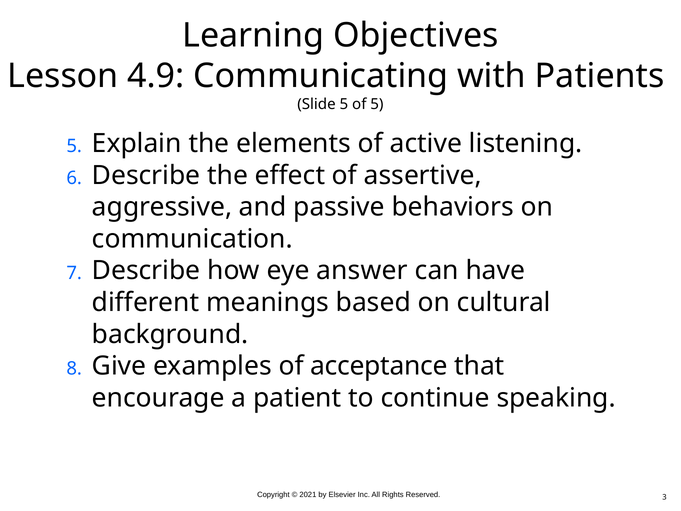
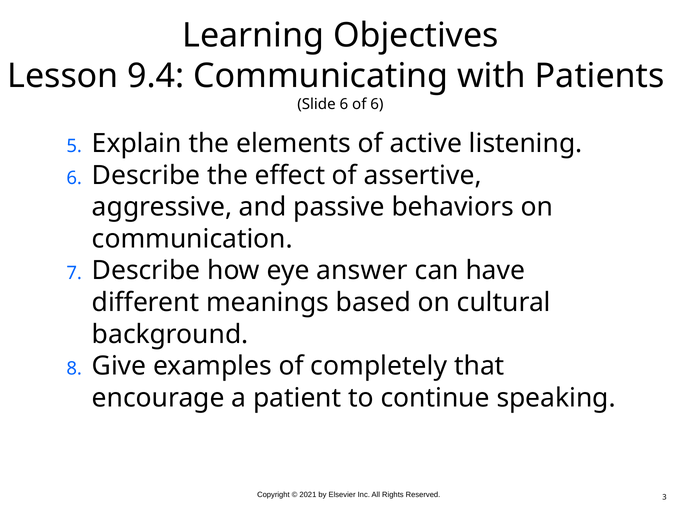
4.9: 4.9 -> 9.4 (156, 76)
Slide 5: 5 -> 6 (344, 104)
of 5: 5 -> 6 (377, 104)
acceptance: acceptance -> completely (379, 366)
